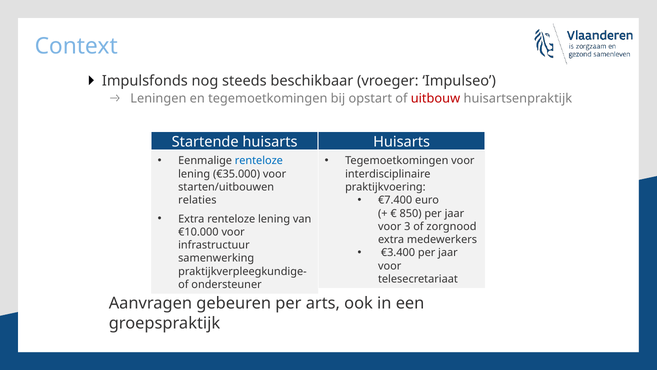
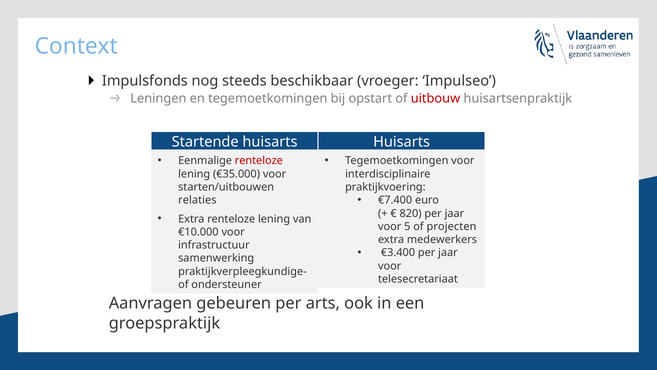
renteloze colour: blue -> red (259, 161)
850: 850 -> 820 (411, 213)
3: 3 -> 5 (407, 226)
zorgnood: zorgnood -> projecten (452, 226)
